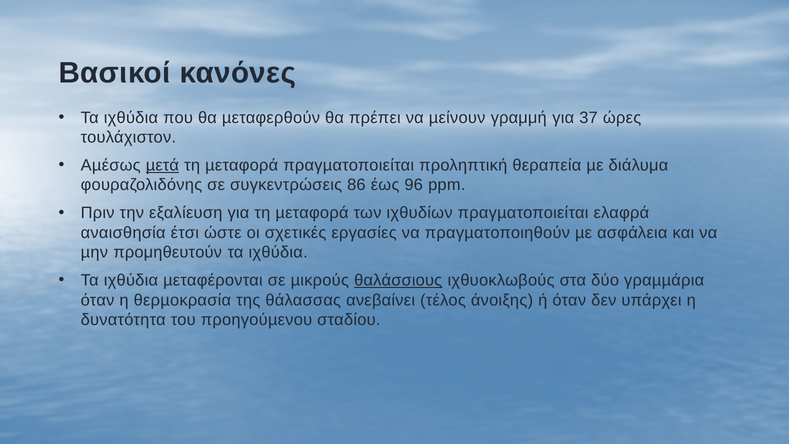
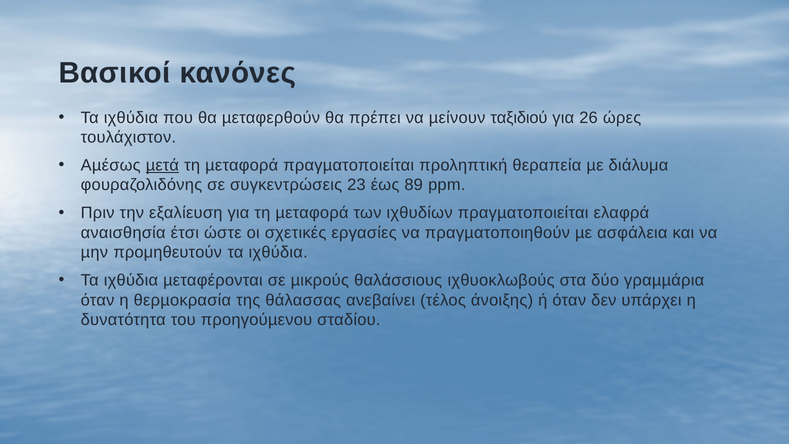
γραμμή: γραμμή -> ταξιδιού (519, 118)
37: 37 -> 26 (589, 118)
86: 86 -> 23 (356, 185)
96: 96 -> 89 (414, 185)
θαλάσσιους underline: present -> none (398, 280)
